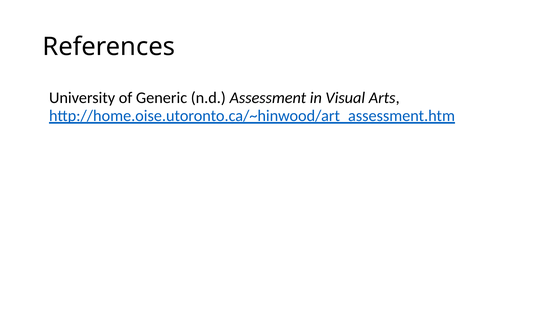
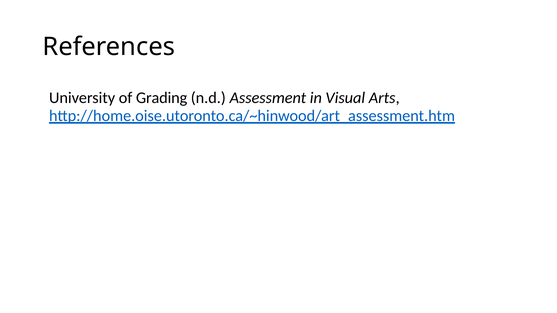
Generic: Generic -> Grading (162, 98)
